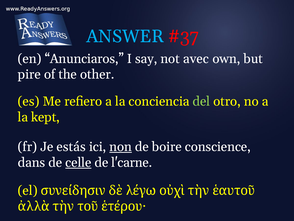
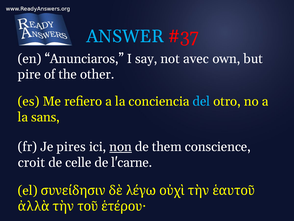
del colour: light green -> light blue (201, 101)
kept: kept -> sans (46, 117)
estás: estás -> pires (71, 146)
boire: boire -> them (167, 146)
dans: dans -> croit (31, 162)
celle underline: present -> none (78, 162)
